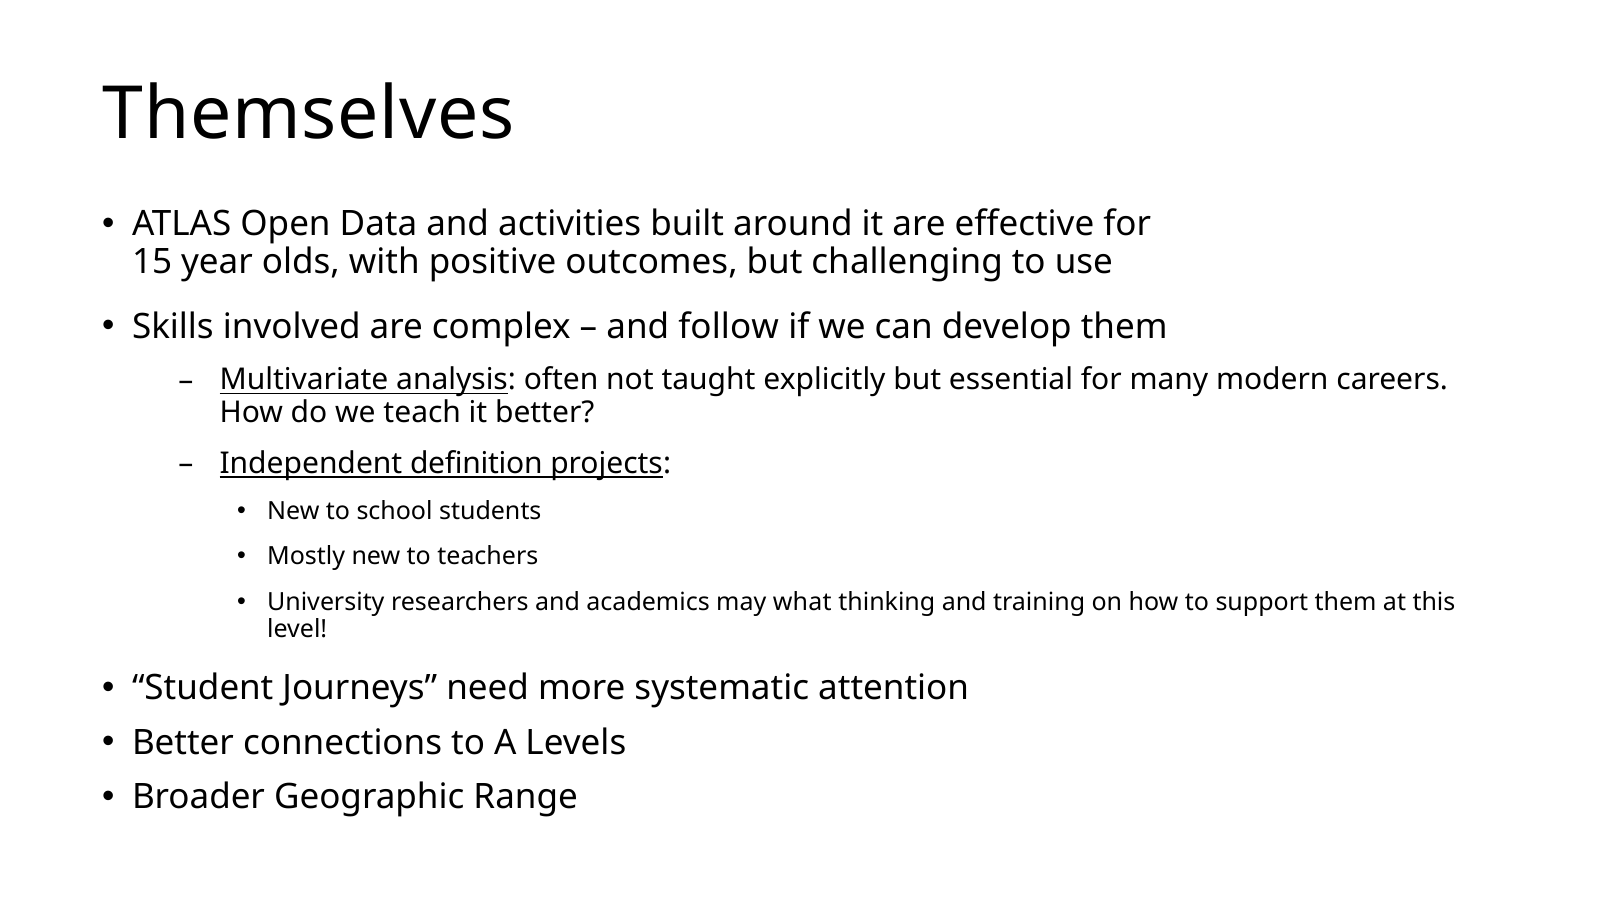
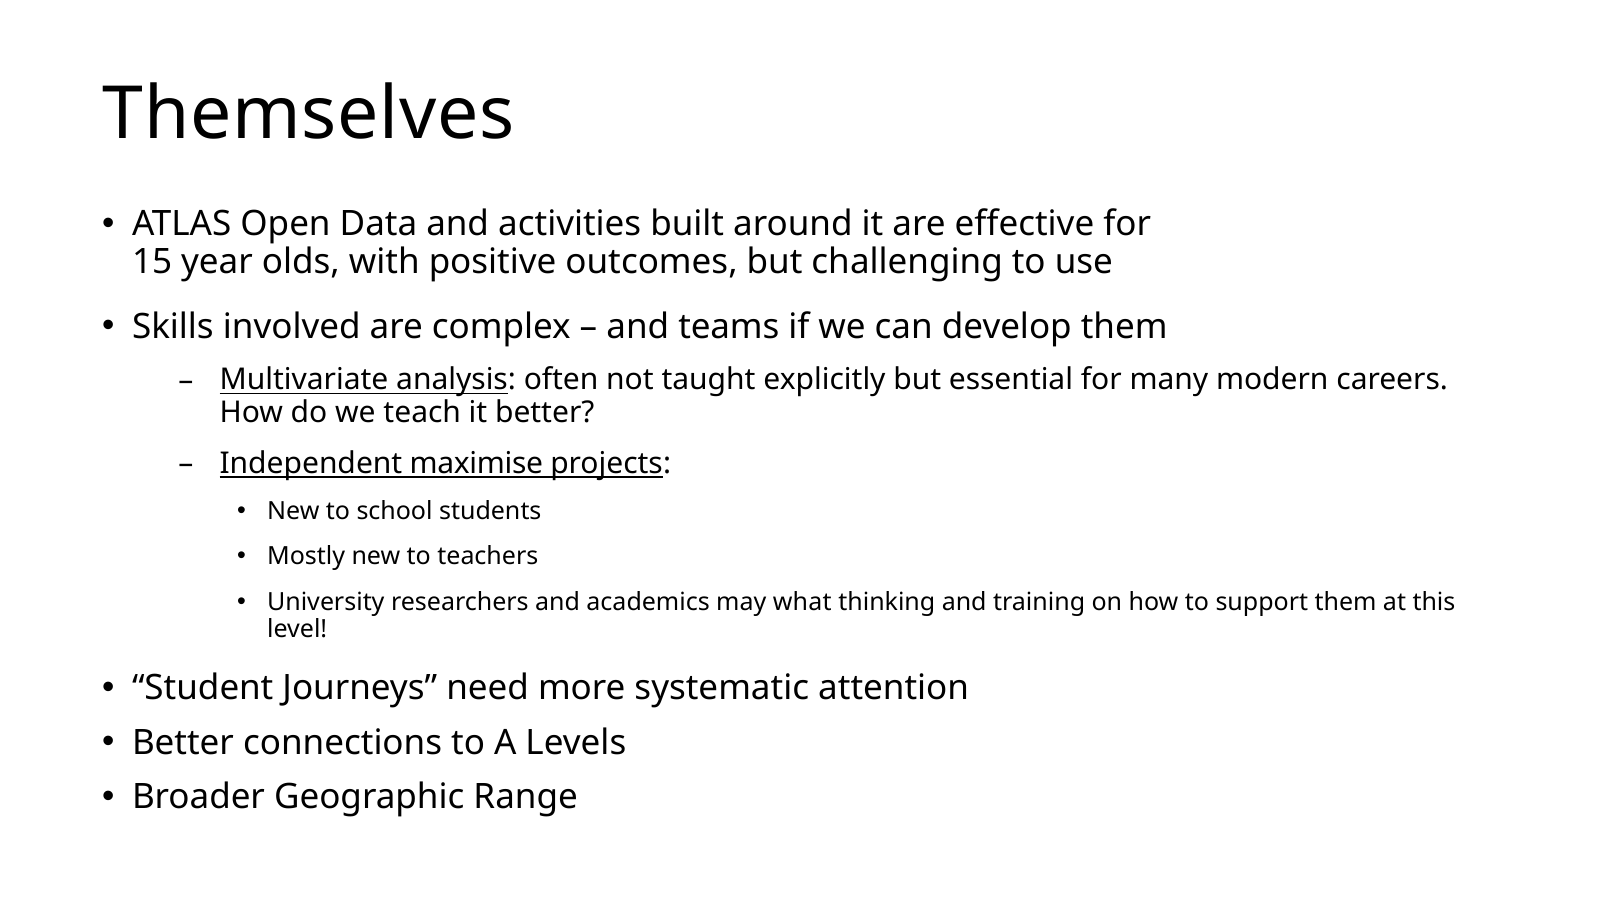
follow: follow -> teams (729, 327)
definition: definition -> maximise (476, 463)
